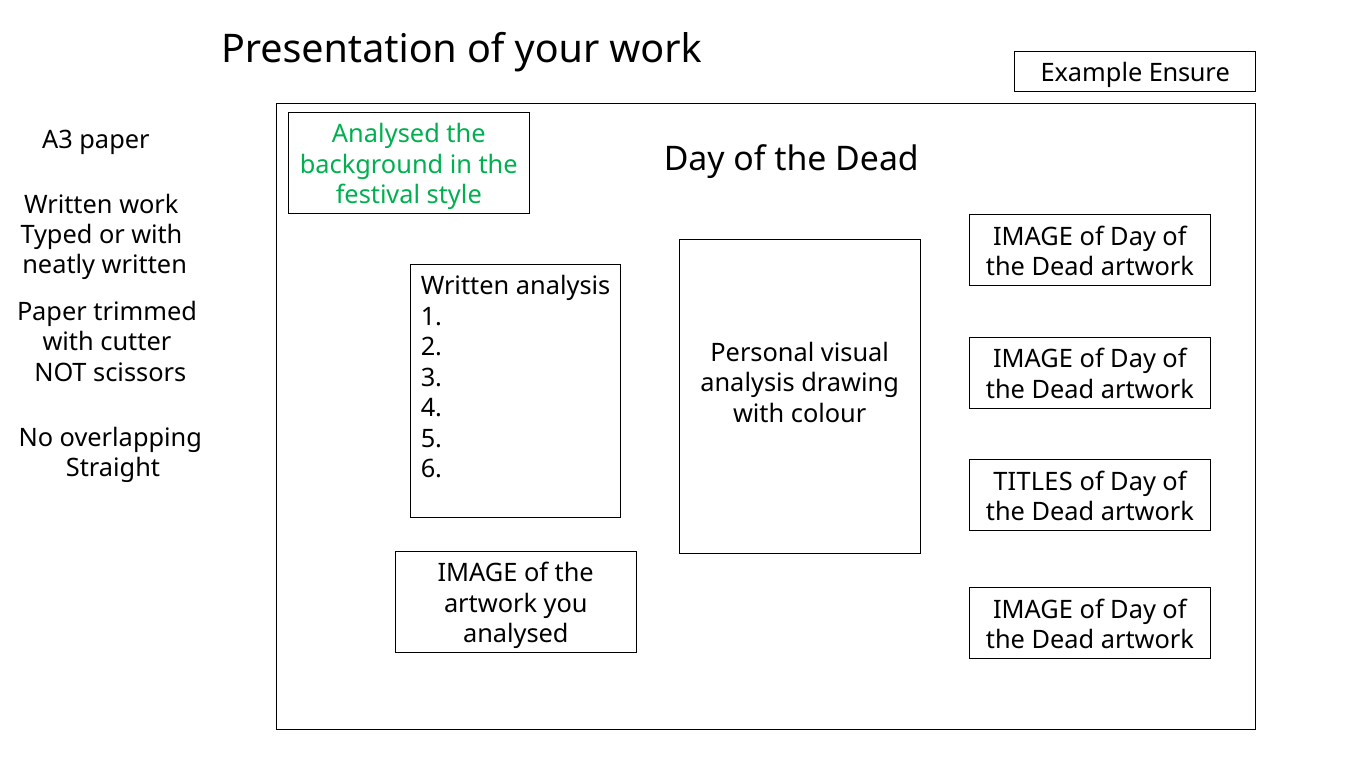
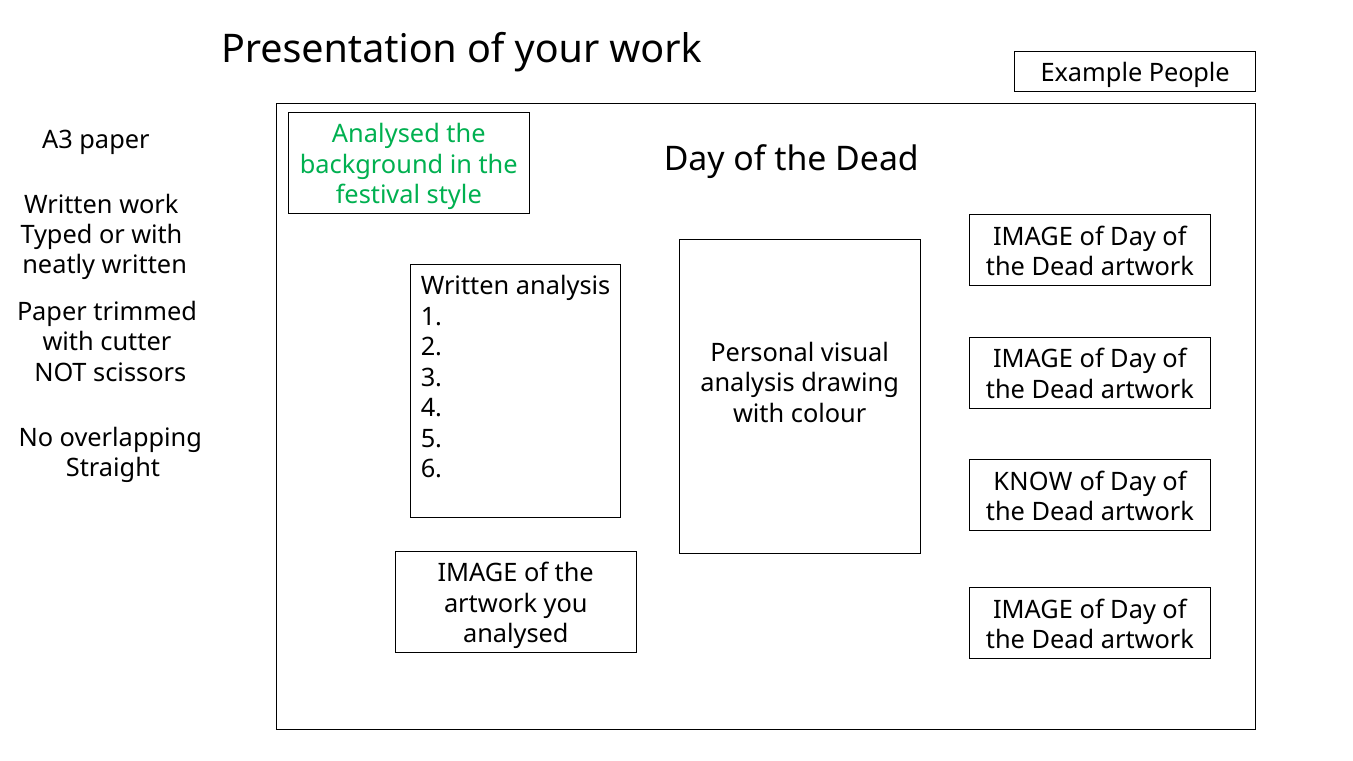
Ensure: Ensure -> People (1189, 73)
TITLES: TITLES -> KNOW (1033, 482)
